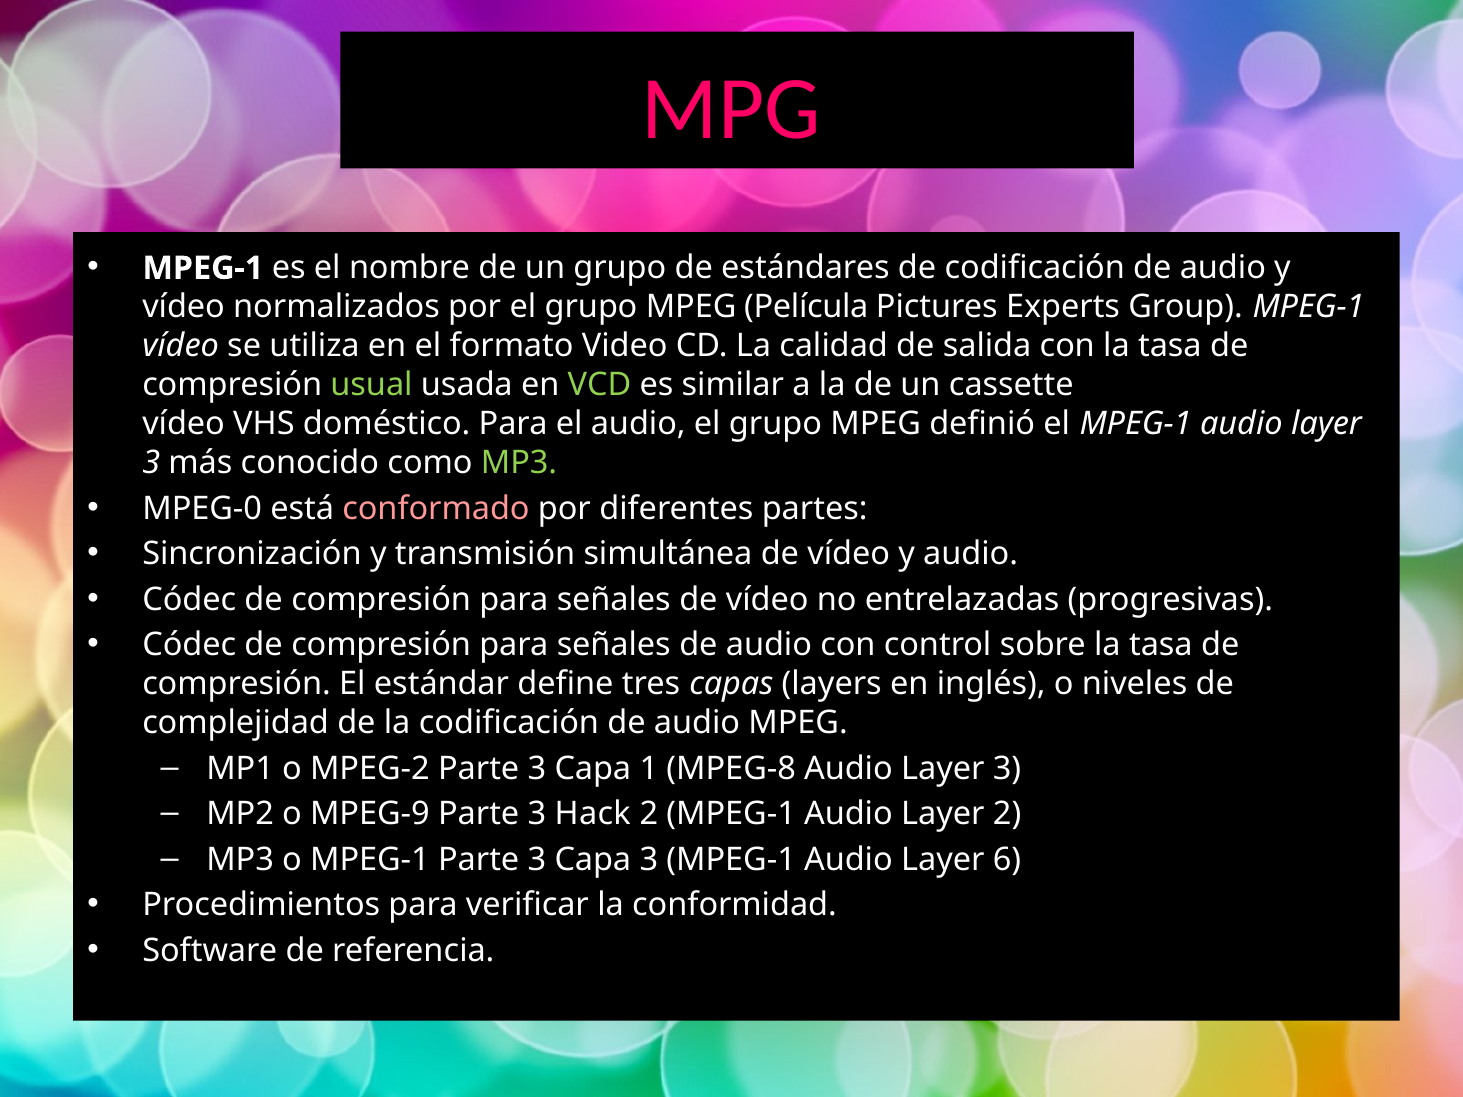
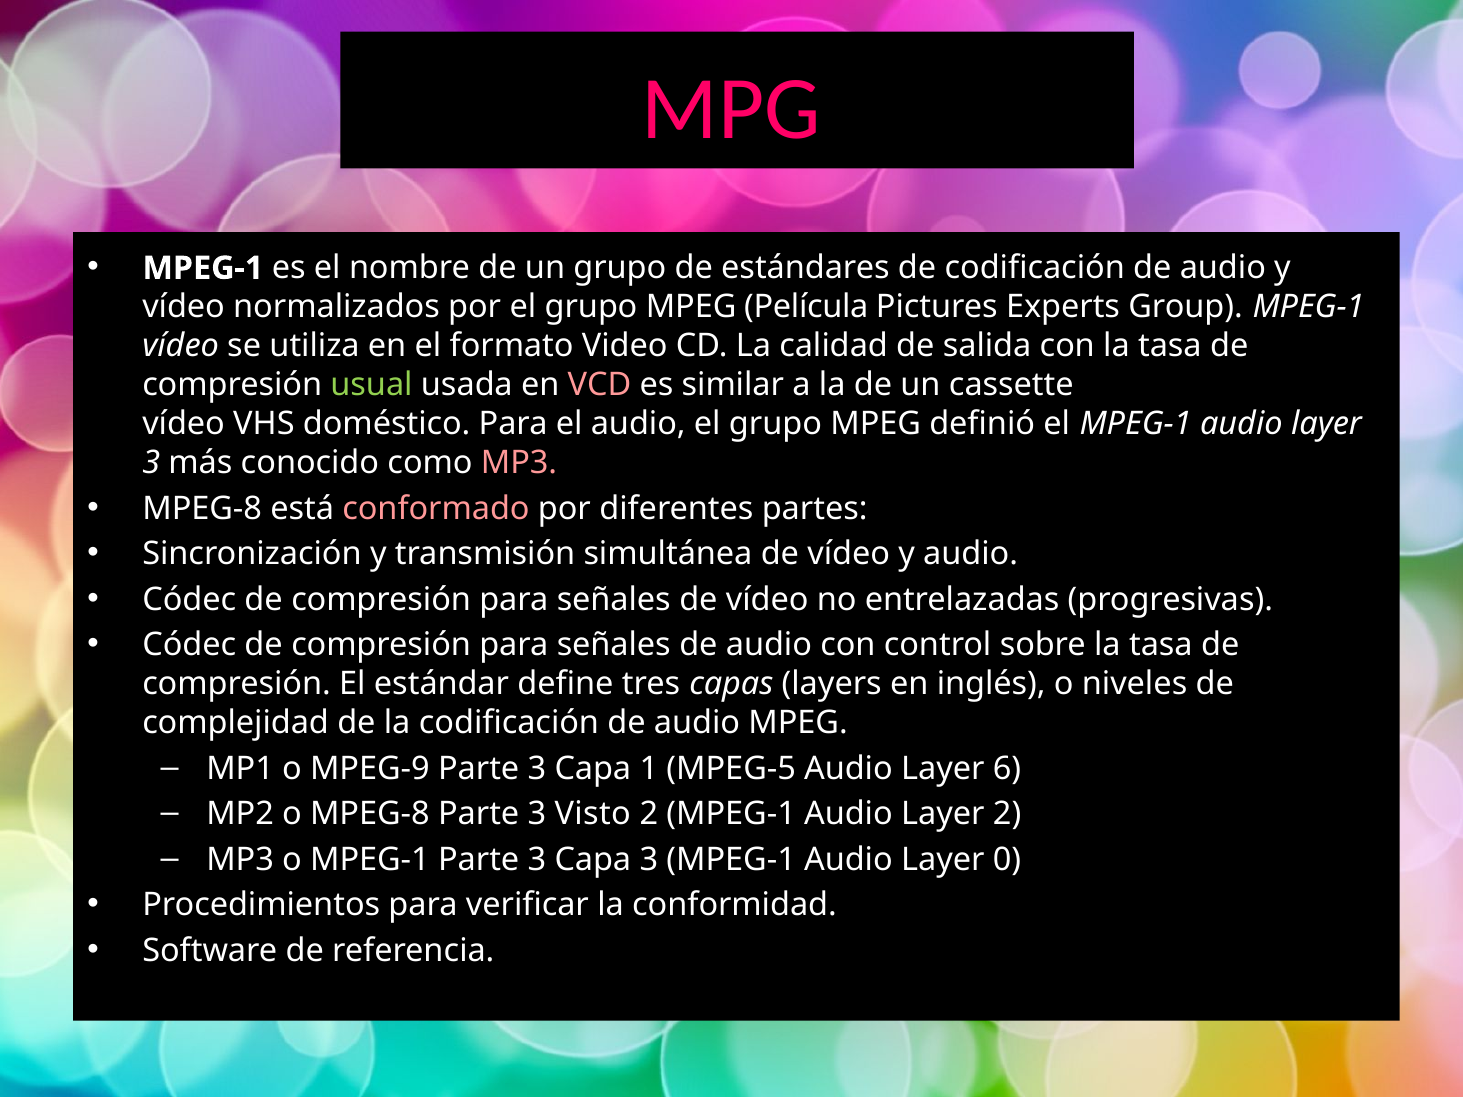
VCD colour: light green -> pink (600, 385)
MP3 colour: light green -> pink (519, 463)
MPEG-0: MPEG-0 -> MPEG-8 (202, 509)
MPEG-2: MPEG-2 -> MPEG-9 (370, 769)
MPEG-8: MPEG-8 -> MPEG-5 (731, 769)
3: 3 -> 6 (1007, 769)
o MPEG-9: MPEG-9 -> MPEG-8 (370, 814)
Hack: Hack -> Visto (593, 814)
6: 6 -> 0 (1007, 860)
